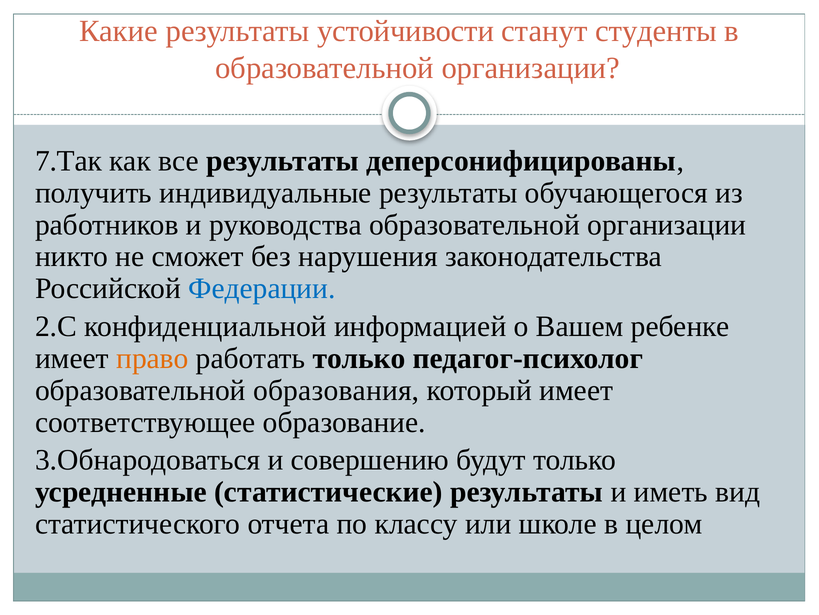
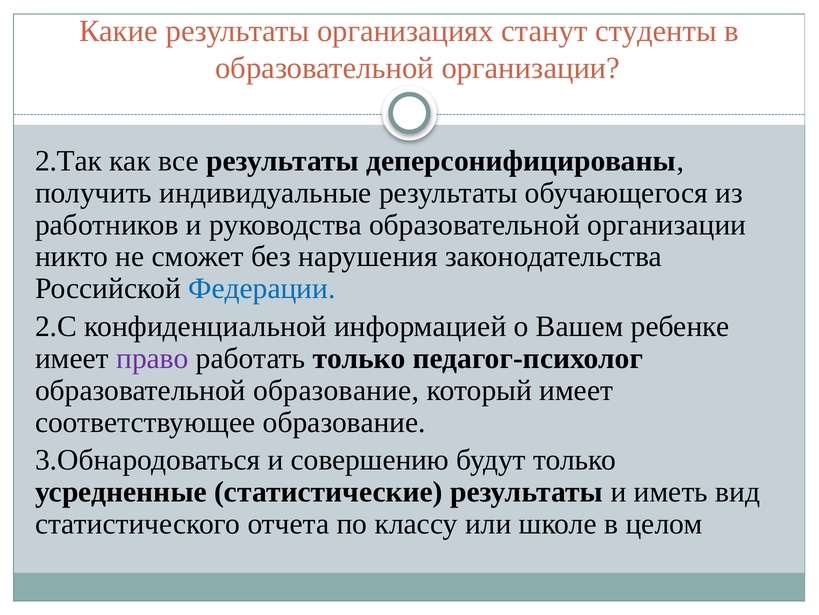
устойчивости: устойчивости -> организациях (405, 31)
7.Так: 7.Так -> 2.Так (69, 161)
право colour: orange -> purple (152, 358)
образовательной образования: образования -> образование (336, 390)
